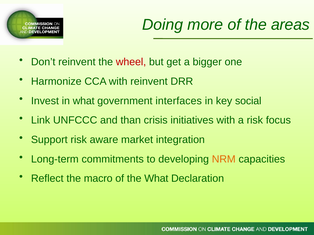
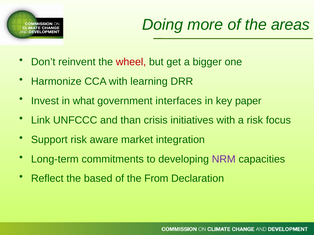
with reinvent: reinvent -> learning (149, 82)
social: social -> paper (248, 101)
NRM colour: orange -> purple (224, 159)
macro: macro -> based (98, 179)
the What: What -> From (156, 179)
